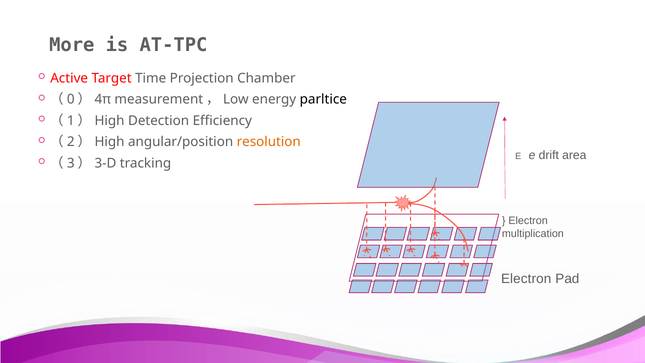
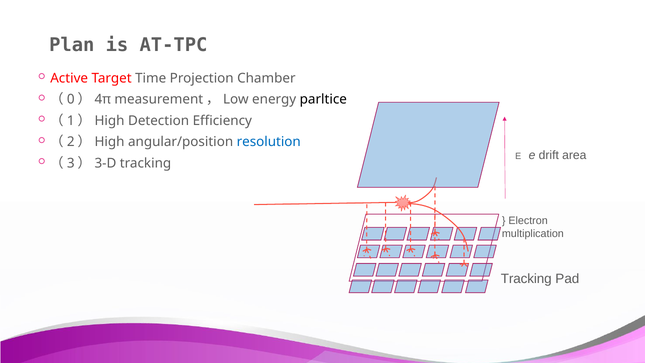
More: More -> Plan (72, 45)
resolution colour: orange -> blue (269, 142)
Electron: Electron -> Tracking (526, 279)
